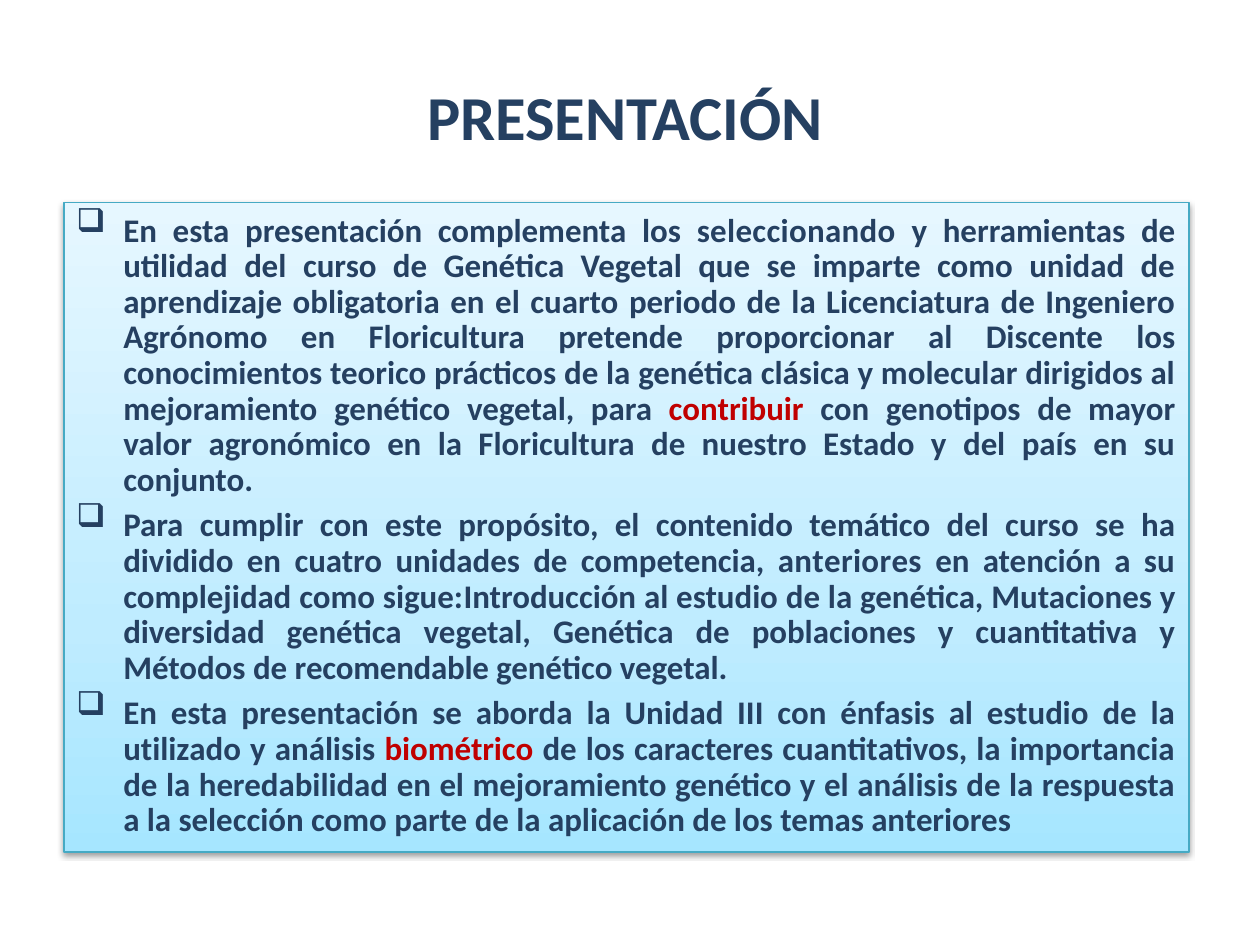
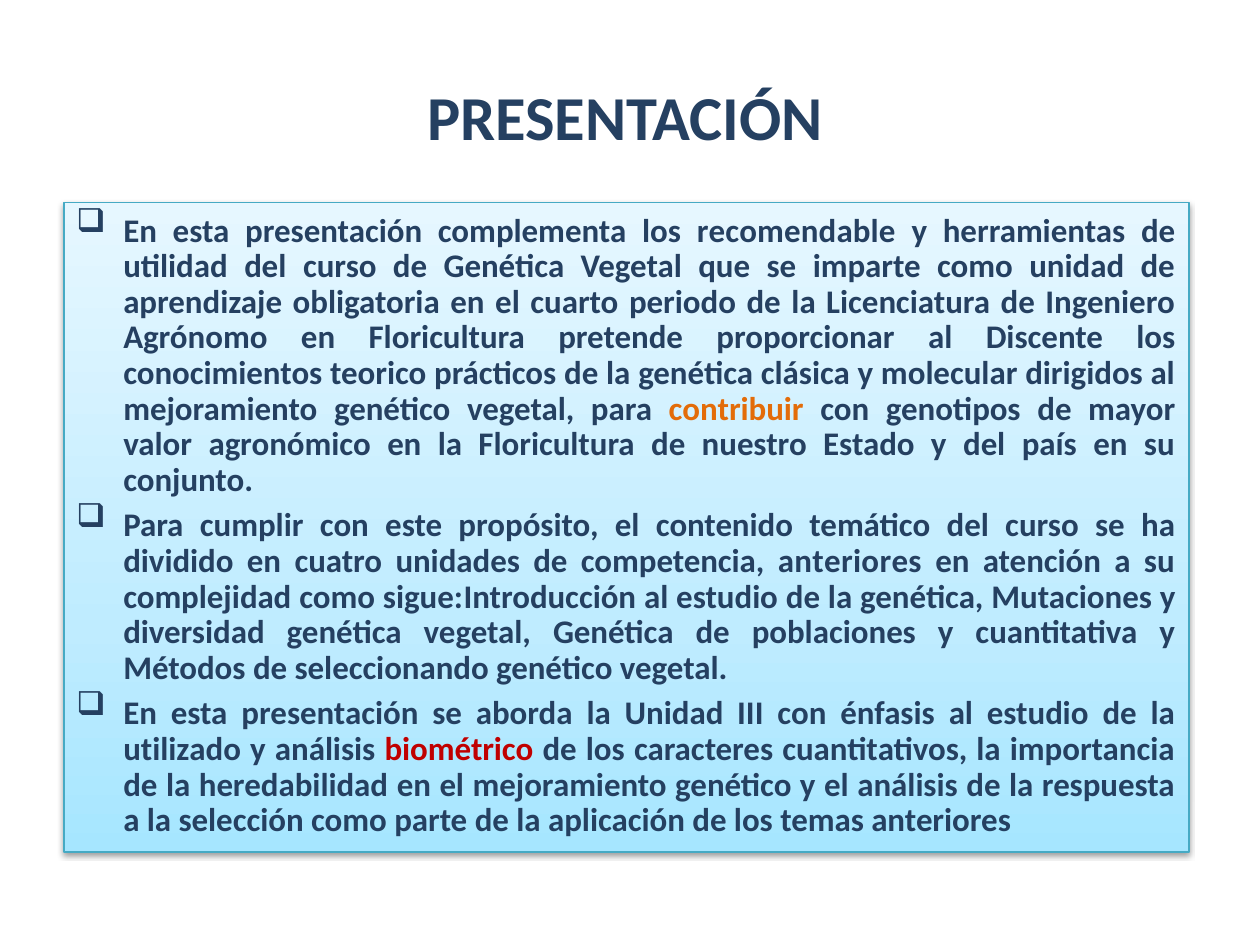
seleccionando: seleccionando -> recomendable (796, 231)
contribuir colour: red -> orange (736, 409)
recomendable: recomendable -> seleccionando (392, 669)
